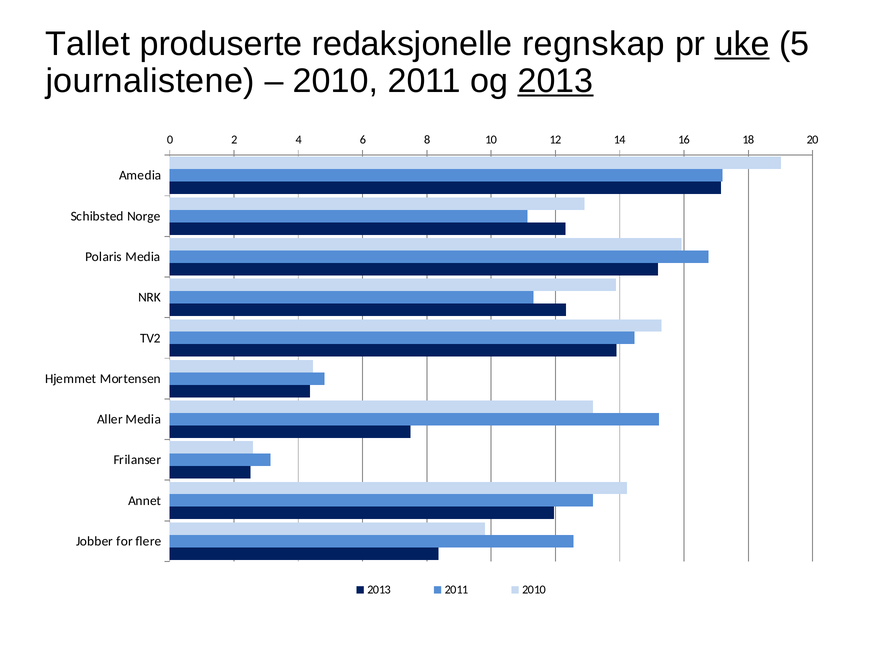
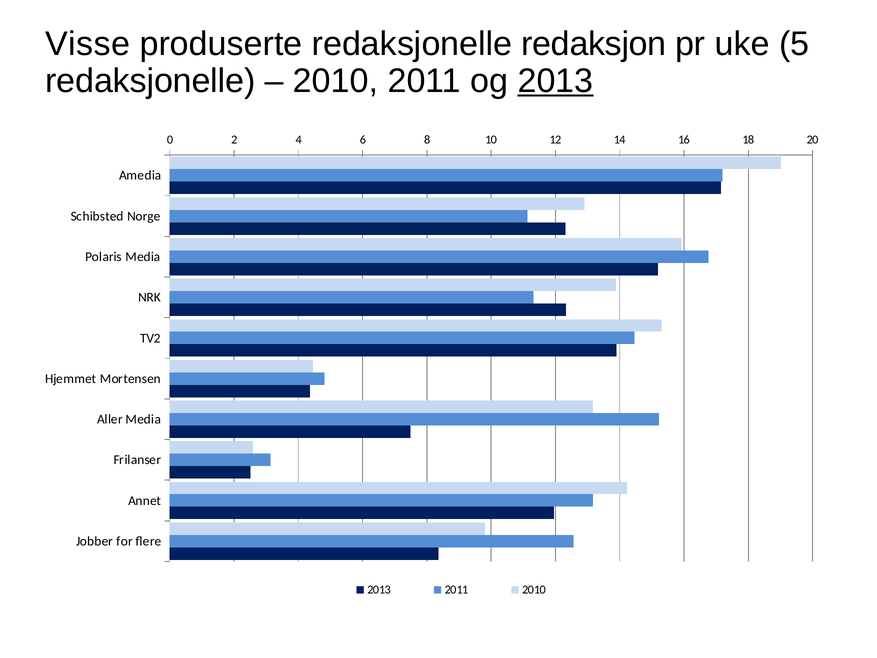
Tallet: Tallet -> Visse (88, 44)
regnskap: regnskap -> redaksjon (594, 44)
uke underline: present -> none (742, 44)
journalistene: journalistene -> redaksjonelle (150, 81)
